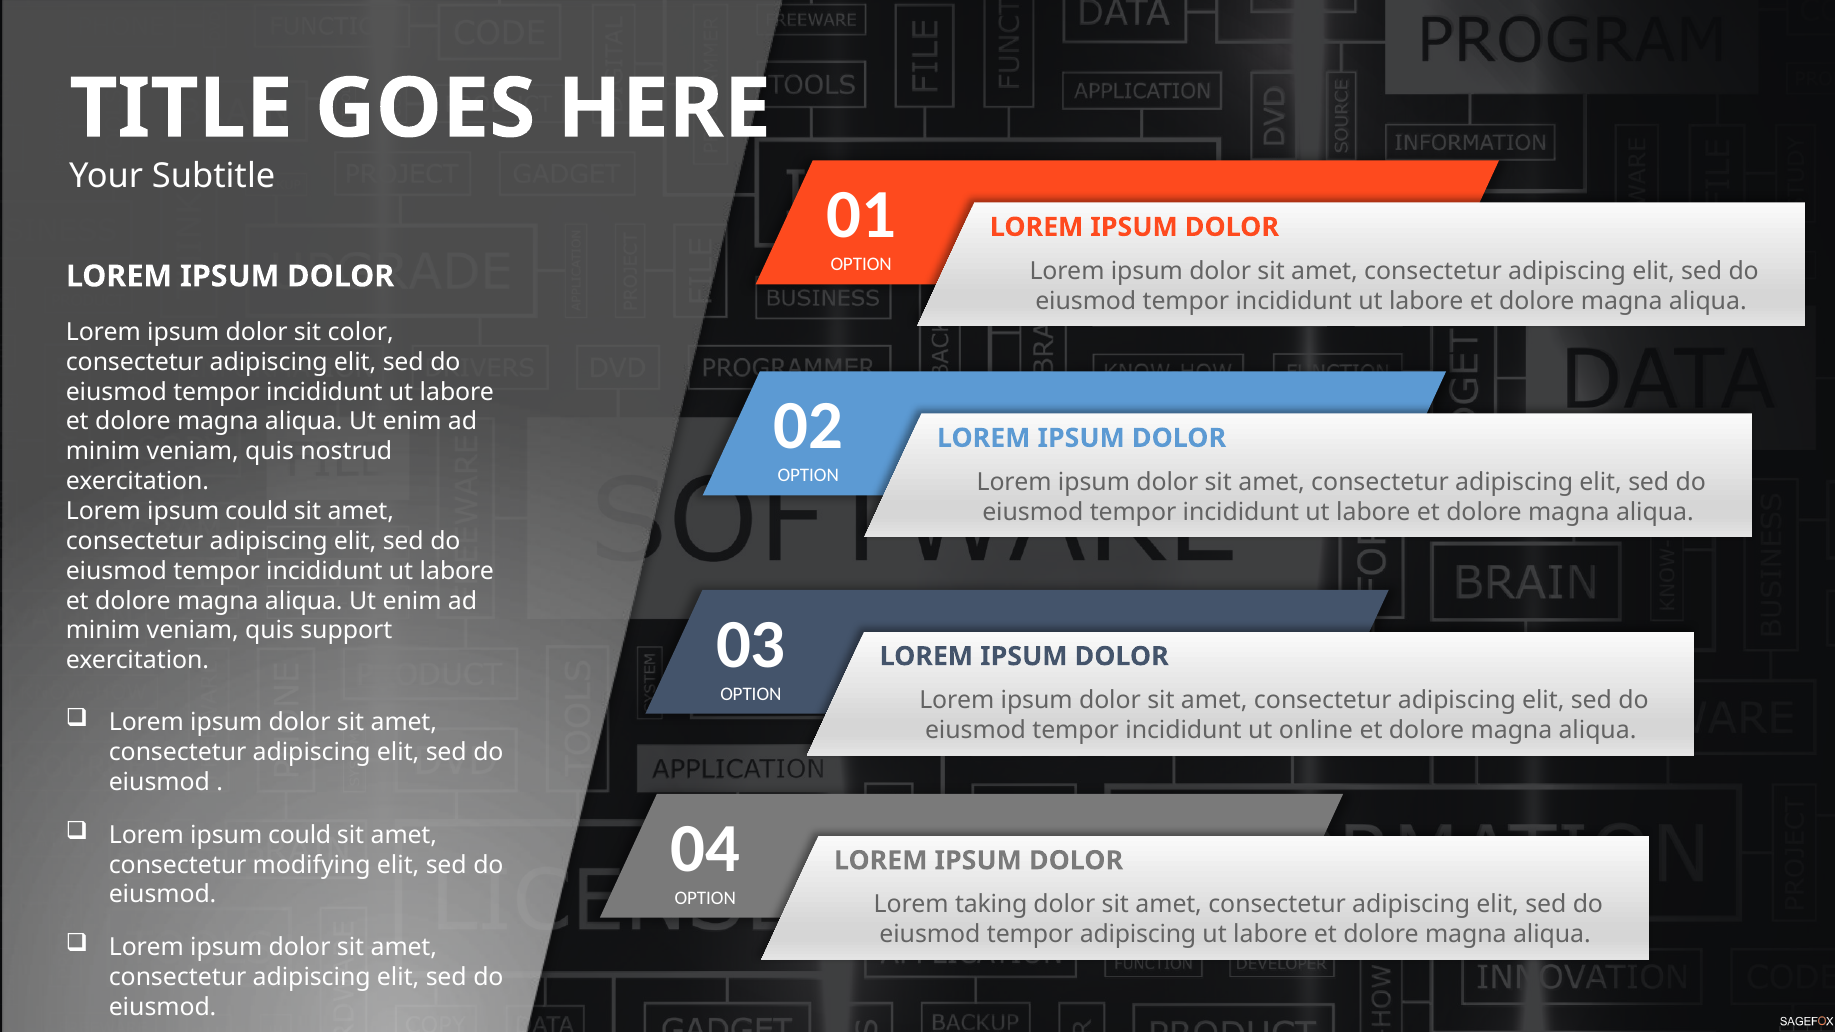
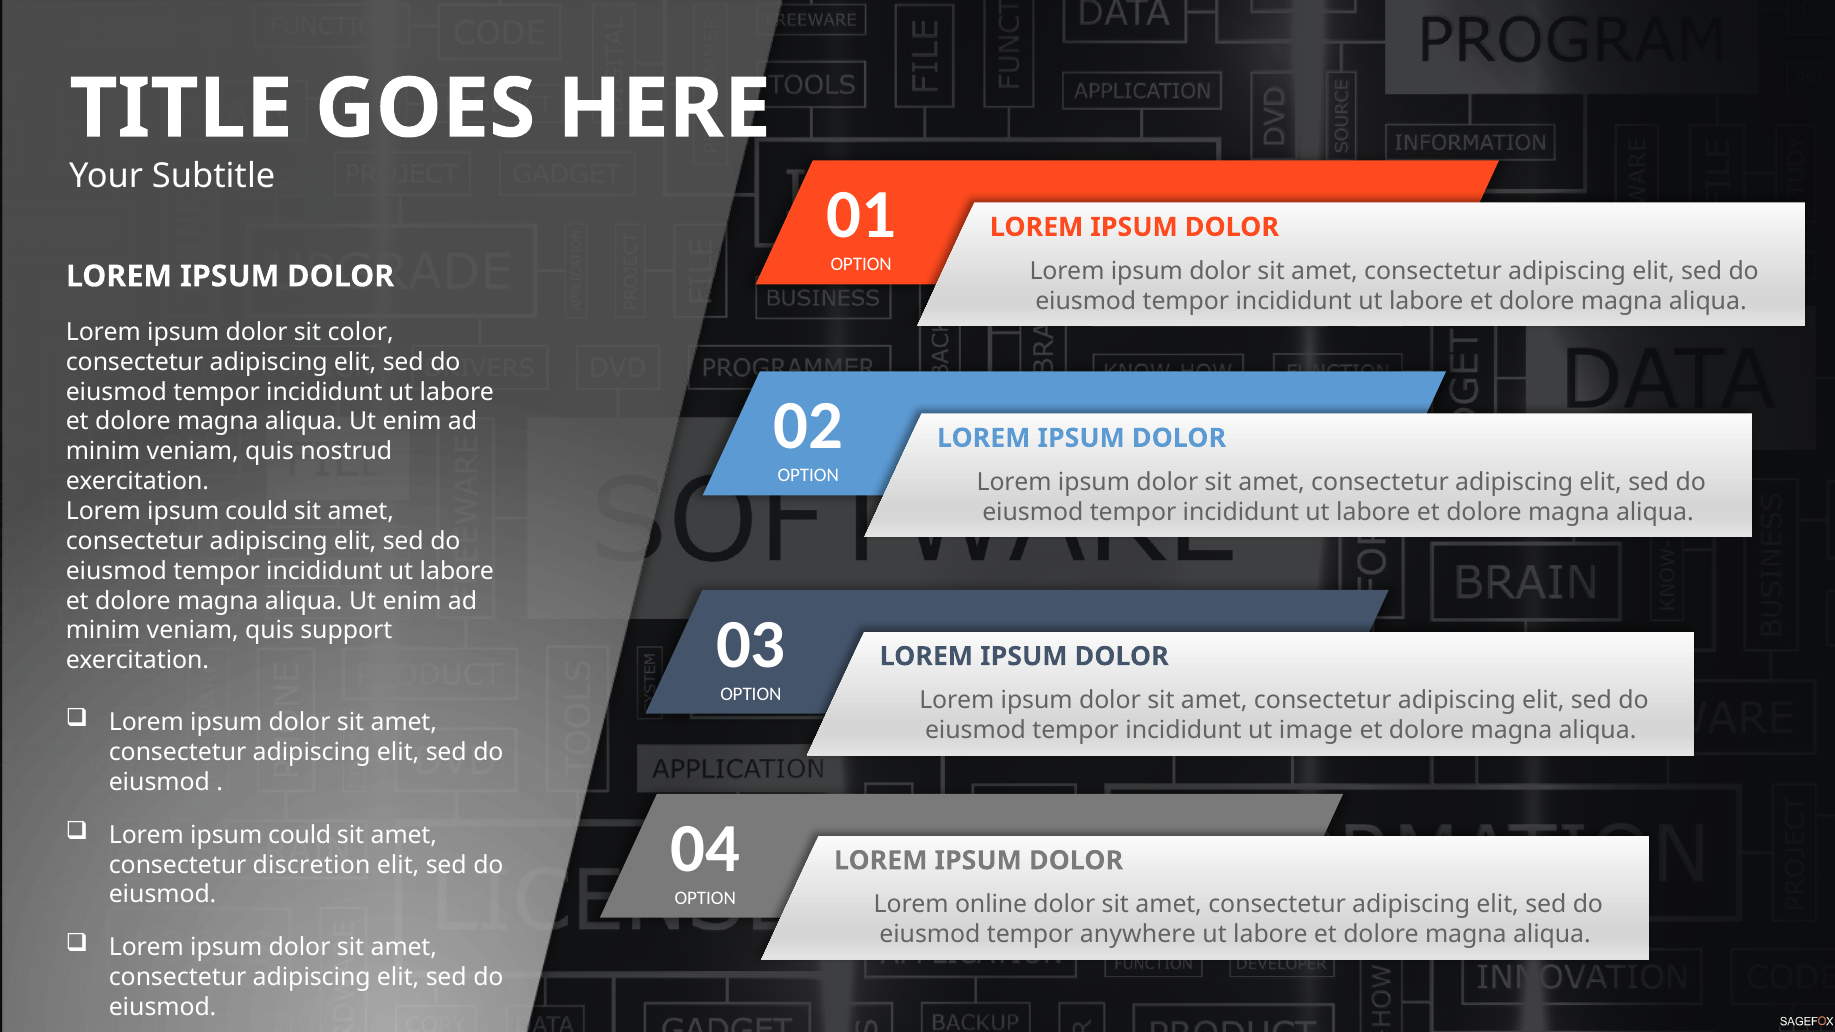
online: online -> image (1316, 731)
modifying: modifying -> discretion (312, 865)
taking: taking -> online (991, 905)
tempor adipiscing: adipiscing -> anywhere (1138, 935)
